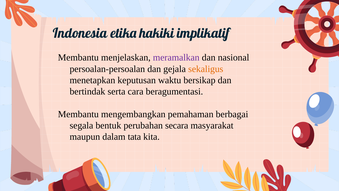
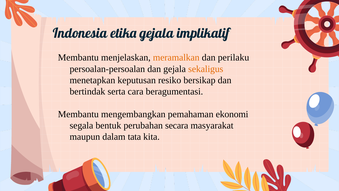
etika hakiki: hakiki -> gejala (157, 33)
meramalkan colour: purple -> orange (176, 57)
nasional: nasional -> perilaku (234, 57)
waktu: waktu -> resiko (170, 80)
berbagai: berbagai -> ekonomi (232, 114)
